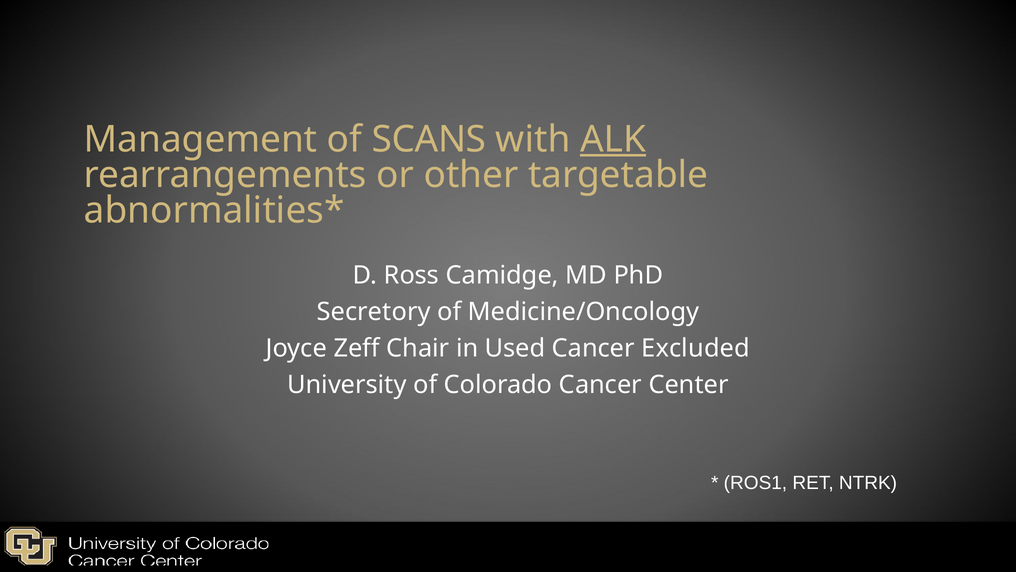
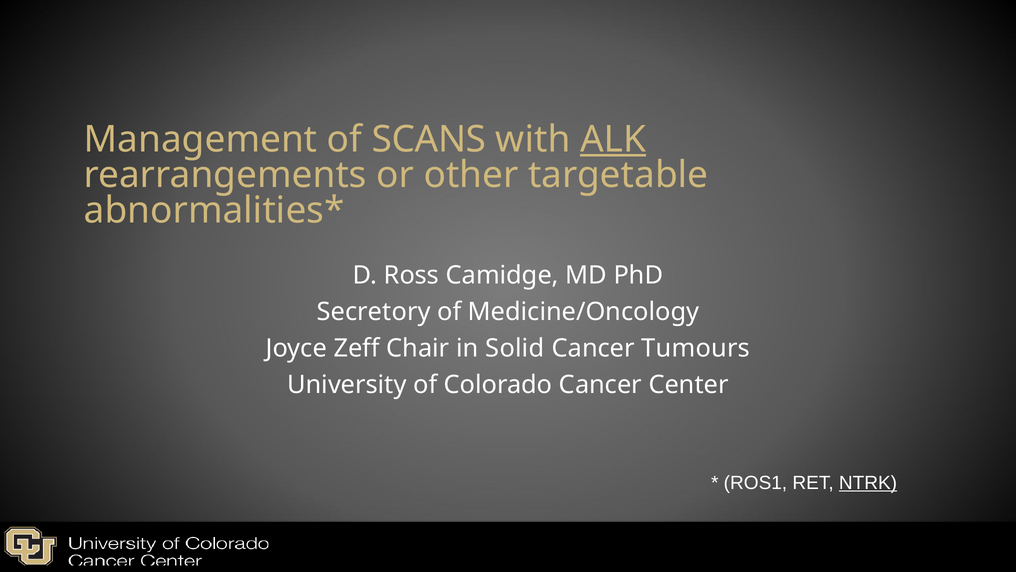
Used: Used -> Solid (515, 348)
Excluded: Excluded -> Tumours (696, 348)
NTRK underline: none -> present (868, 482)
